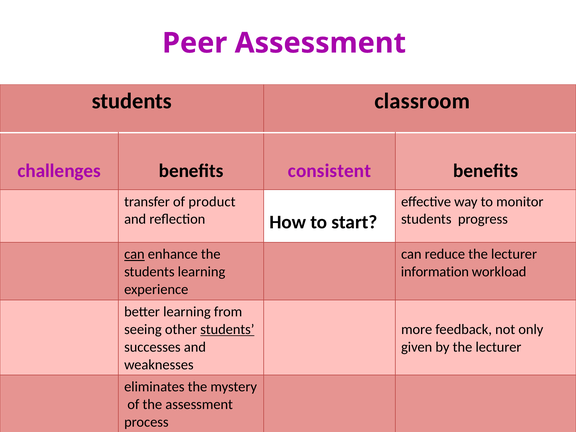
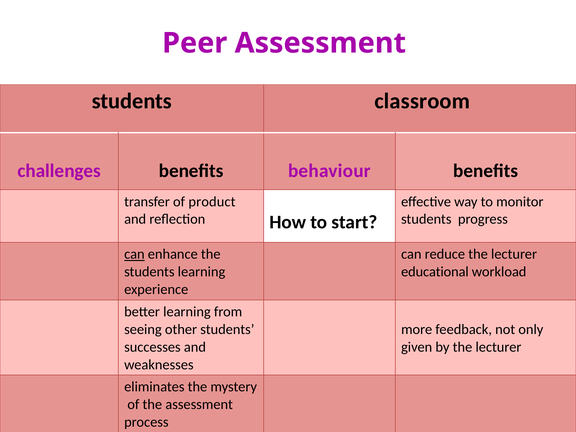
consistent: consistent -> behaviour (329, 171)
information: information -> educational (435, 272)
students underline: present -> none (227, 329)
